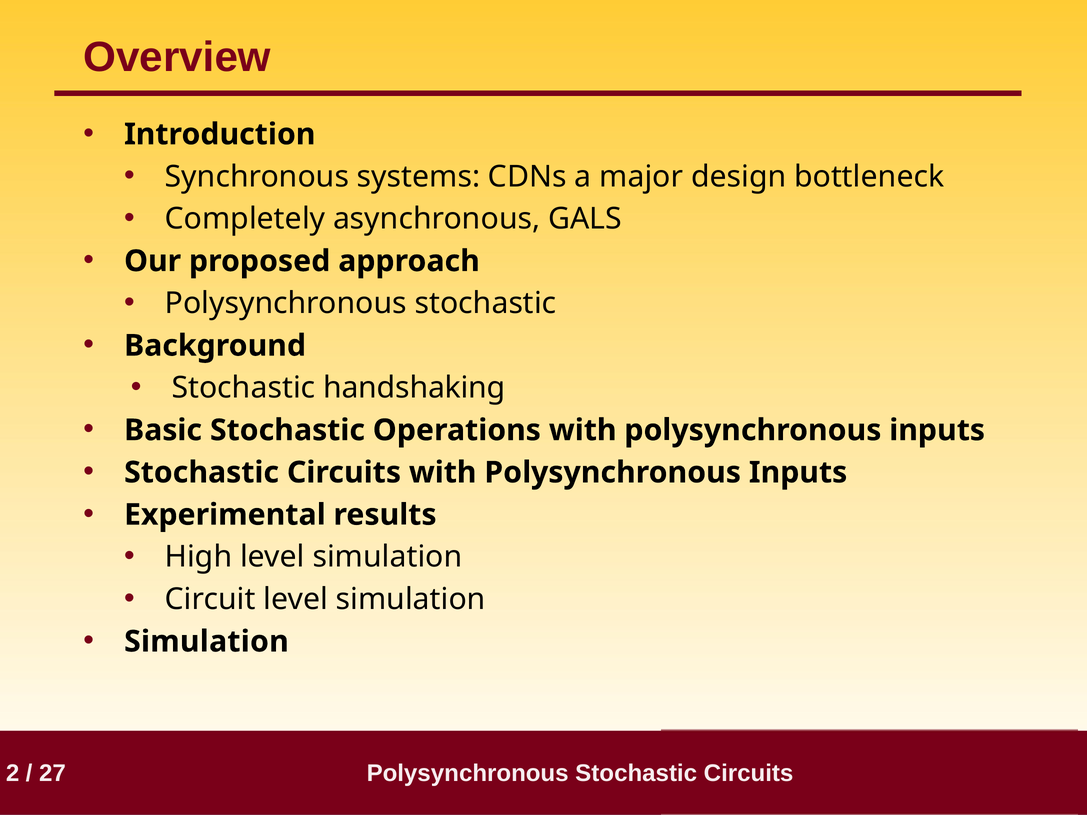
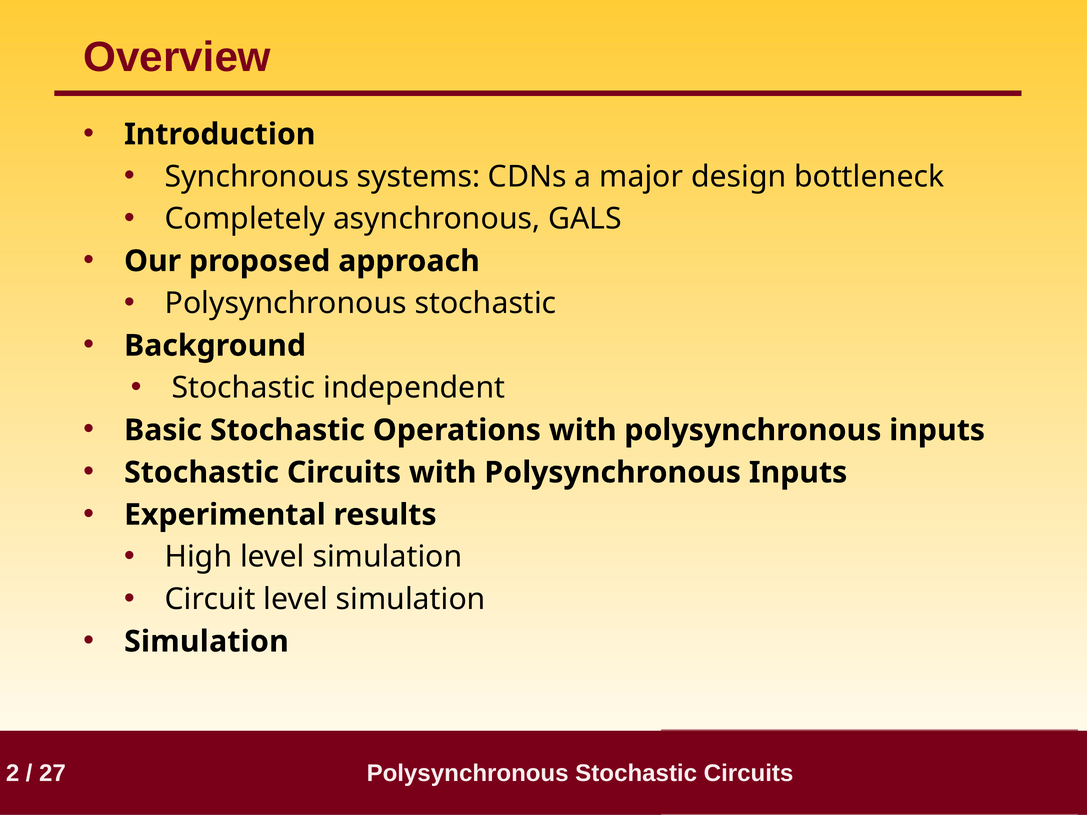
handshaking: handshaking -> independent (414, 388)
